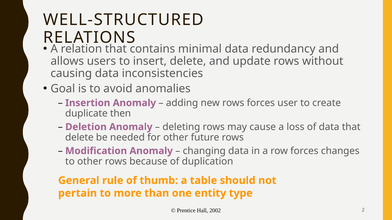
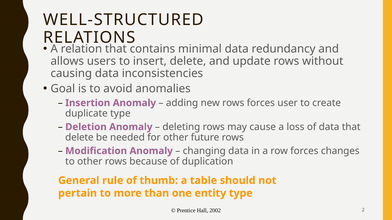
duplicate then: then -> type (120, 114)
